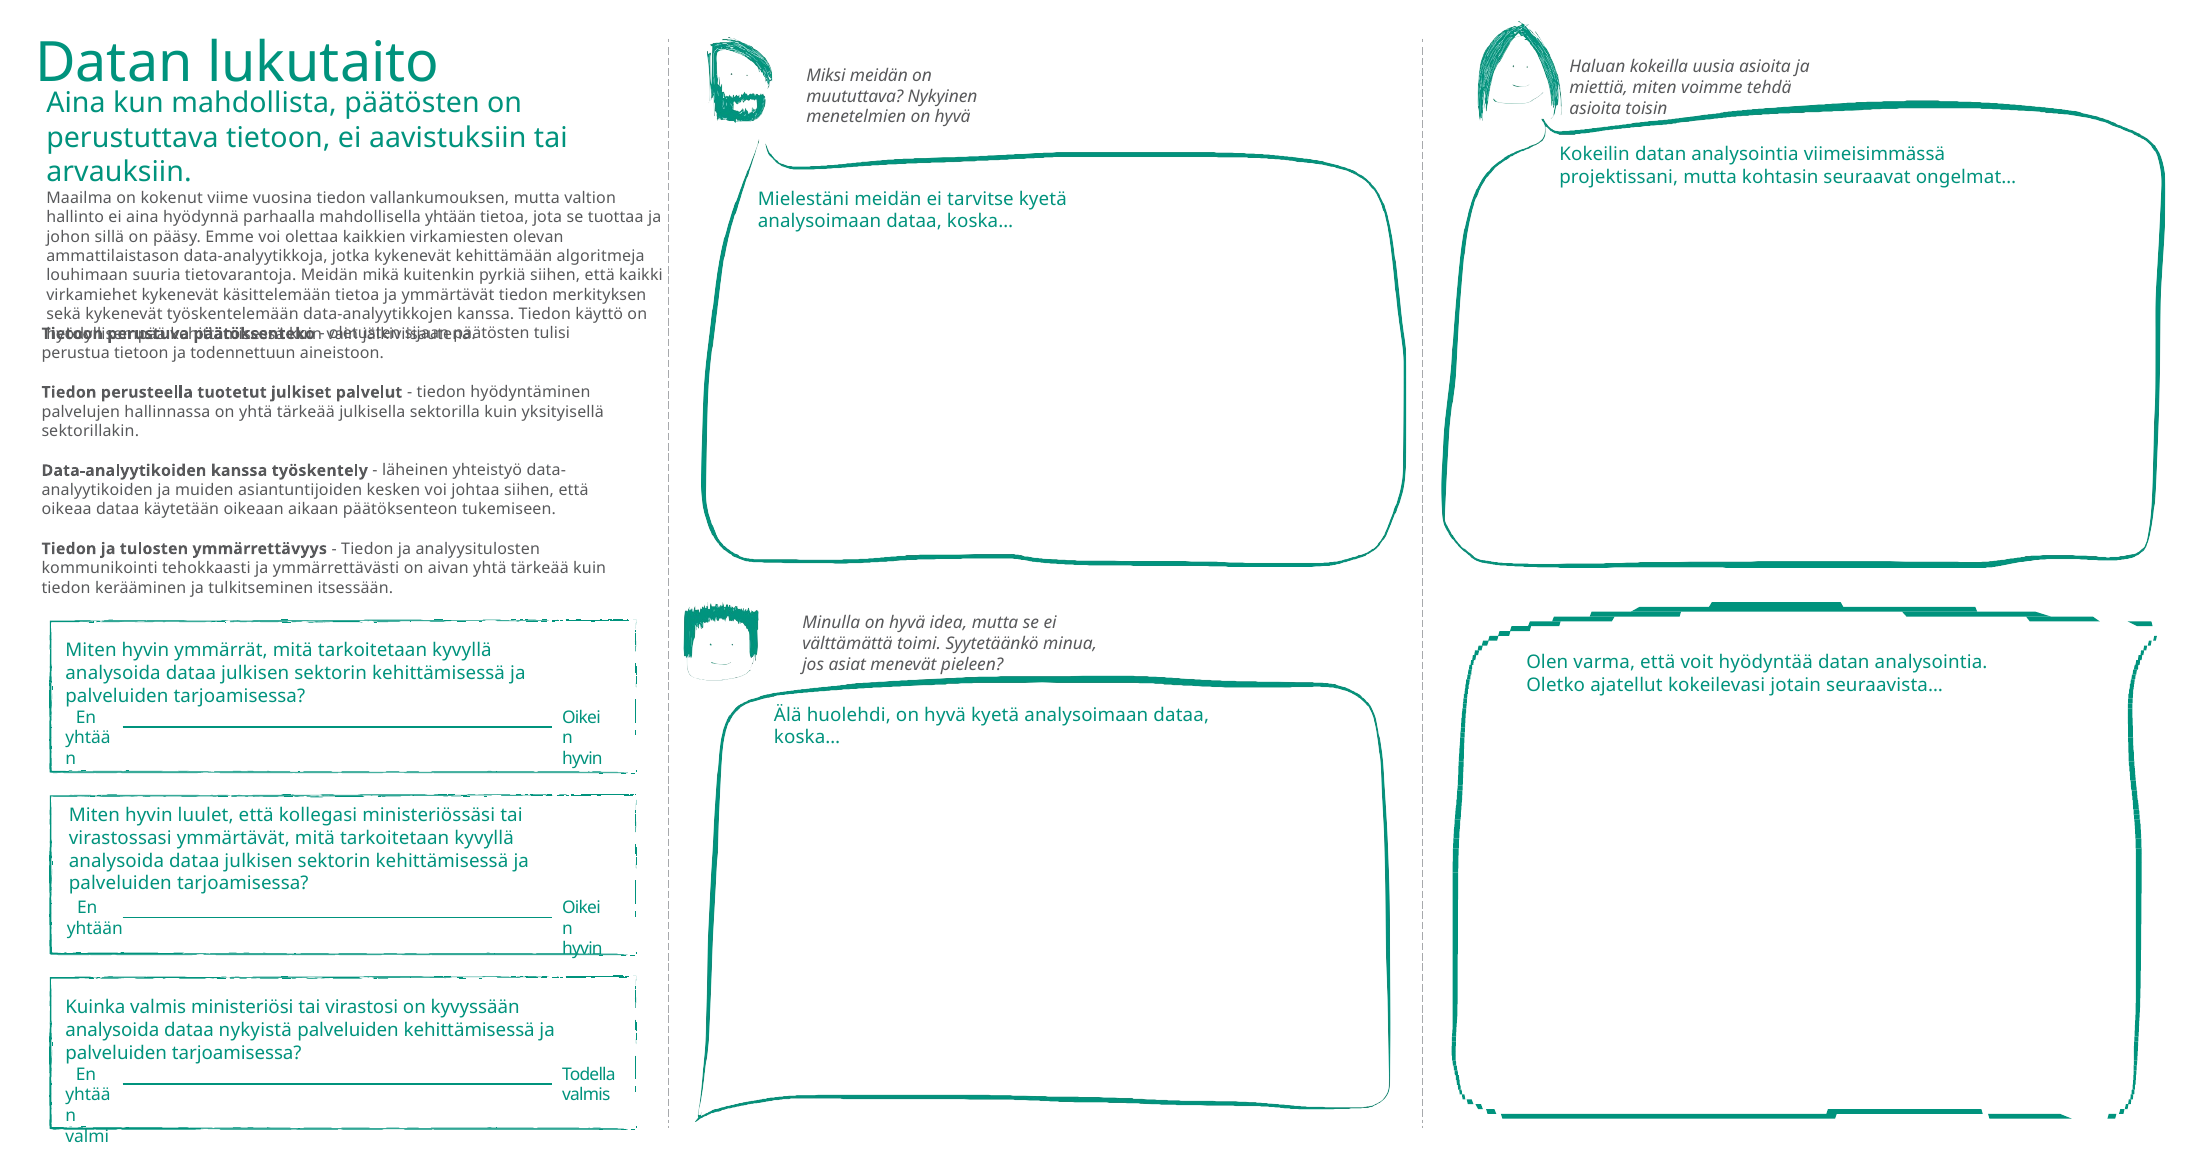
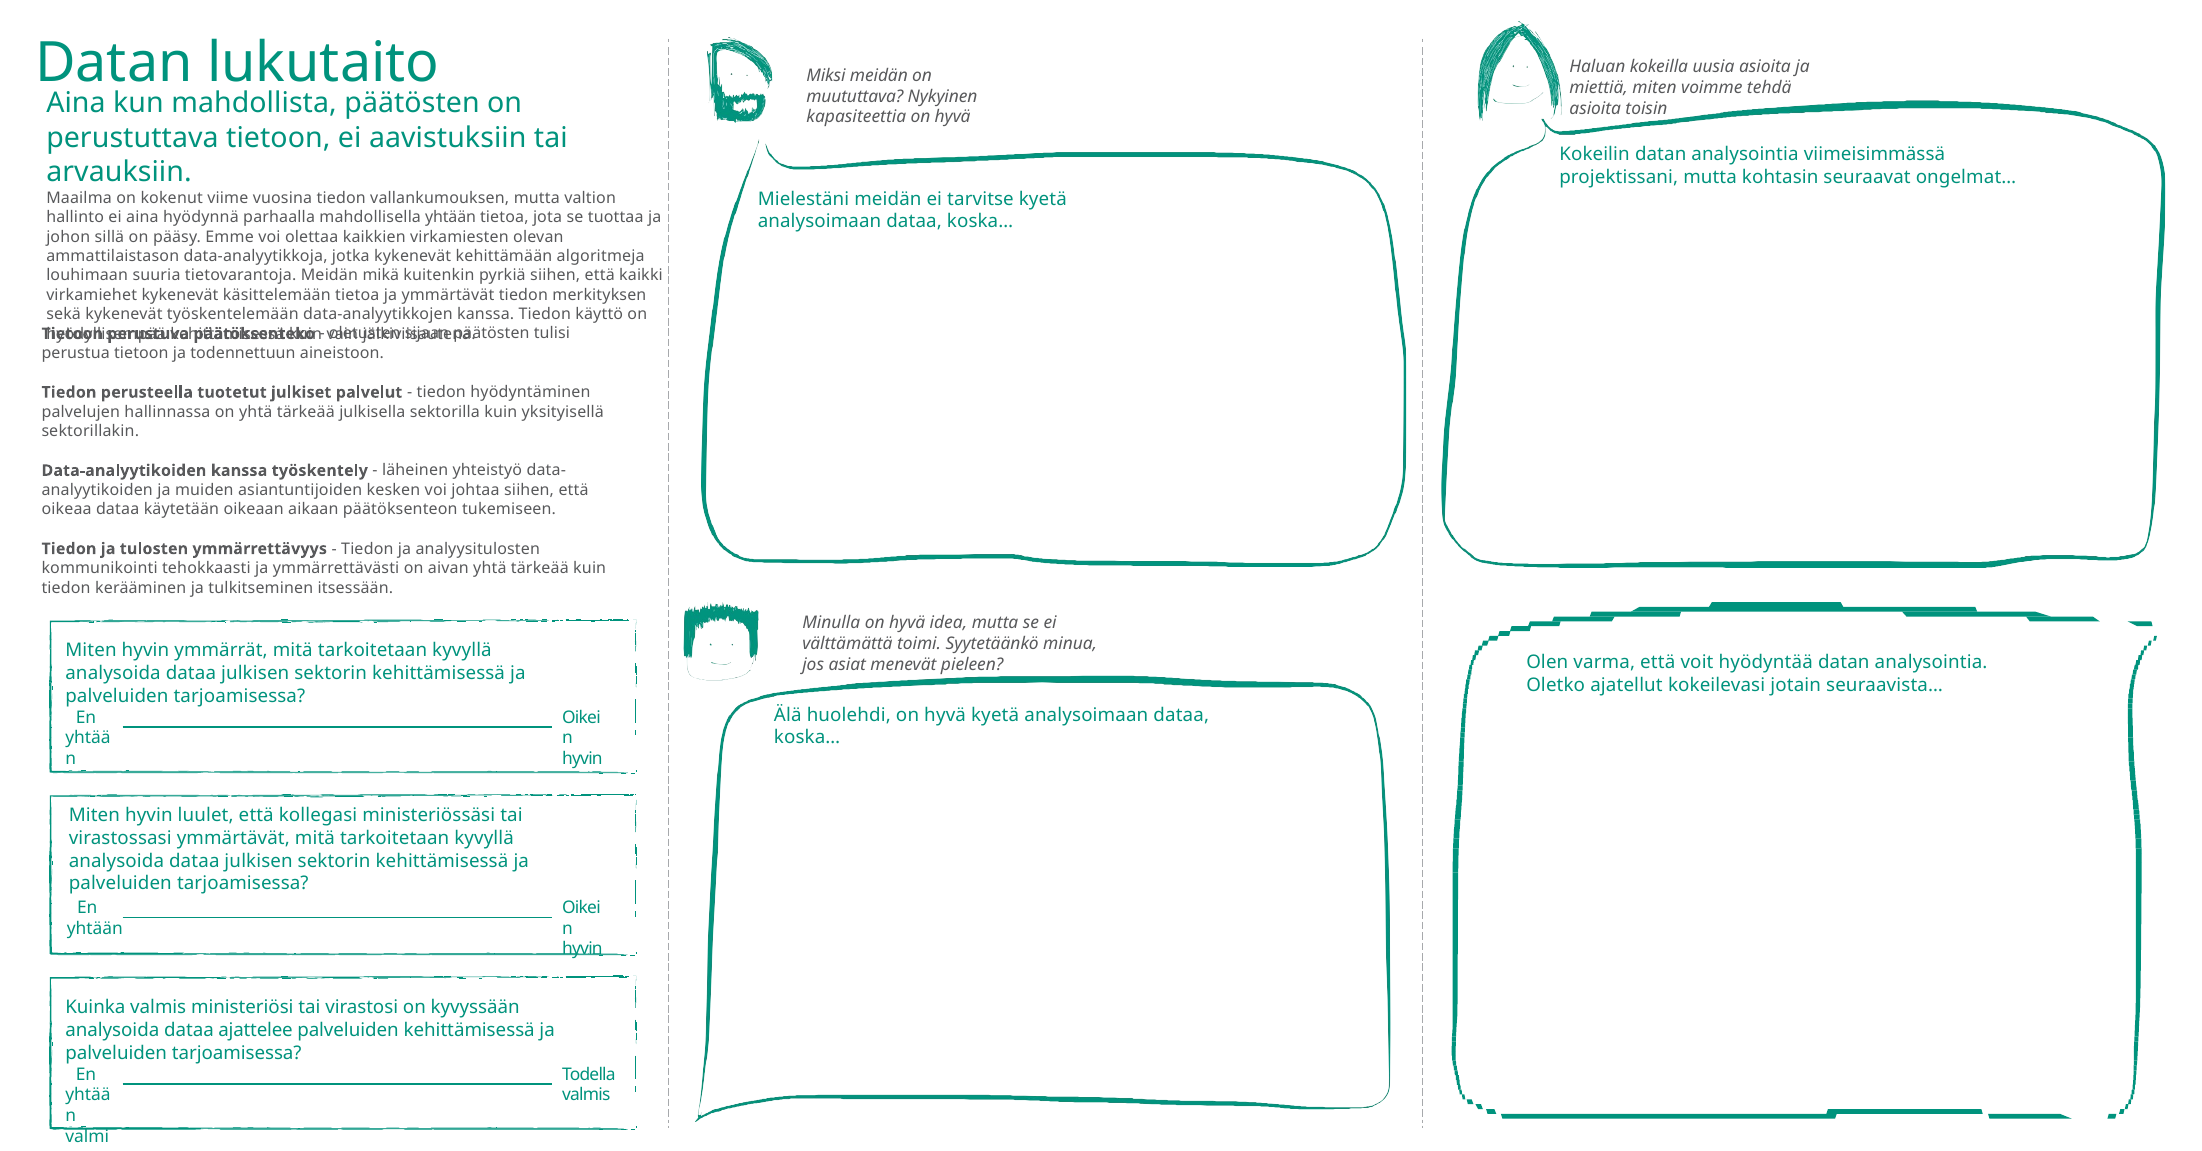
menetelmien: menetelmien -> kapasiteettia (856, 117)
nykyistä: nykyistä -> ajattelee (256, 1030)
